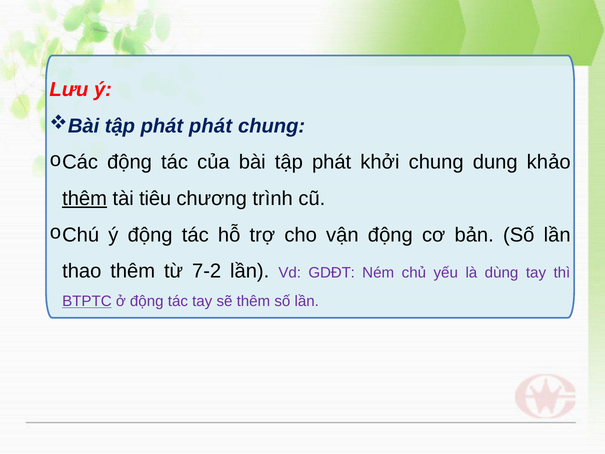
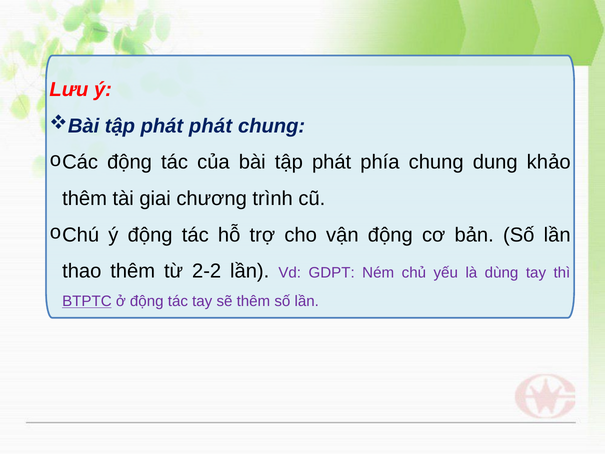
khởi: khởi -> phía (380, 162)
thêm underline: present -> none (85, 199)
tiêu: tiêu -> giai (155, 199)
7-2: 7-2 -> 2-2 (207, 271)
GDĐT: GDĐT -> GDPT (332, 273)
